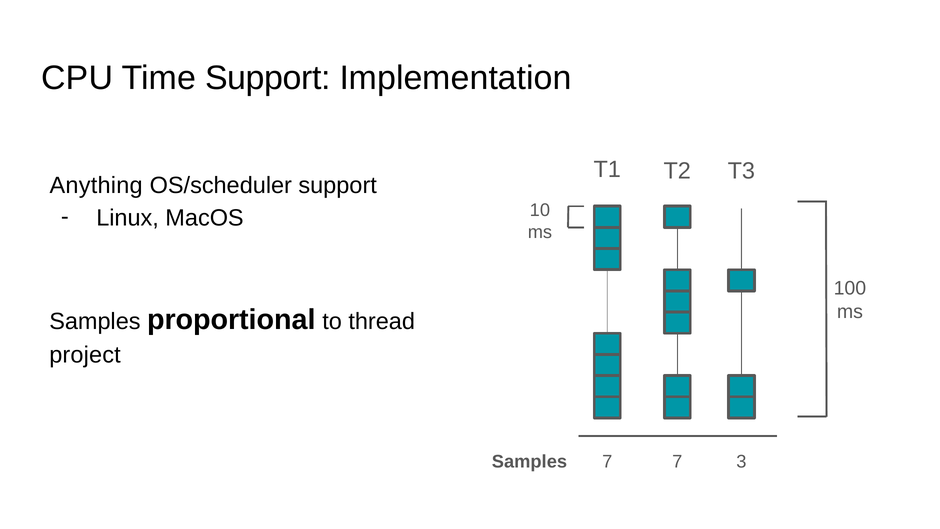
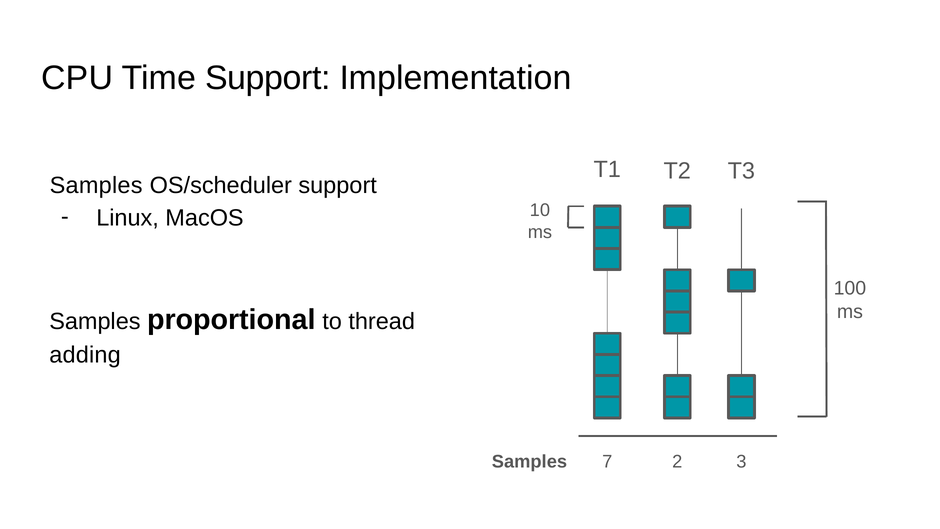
Anything: Anything -> Samples (96, 185)
project: project -> adding (85, 355)
7 7: 7 -> 2 (677, 461)
